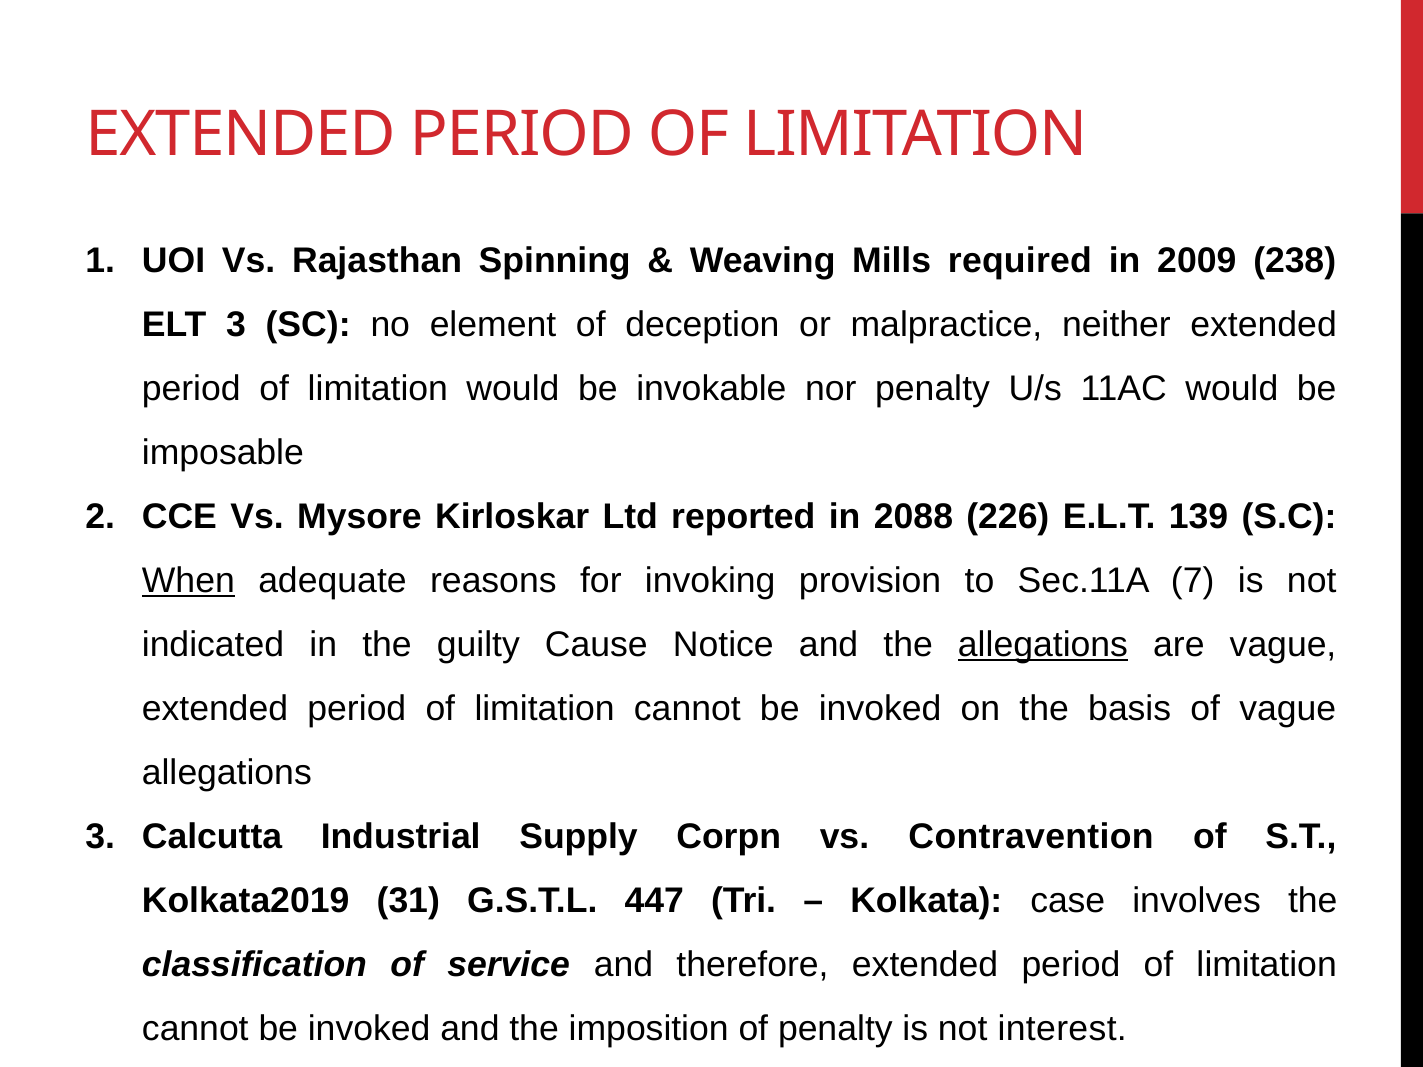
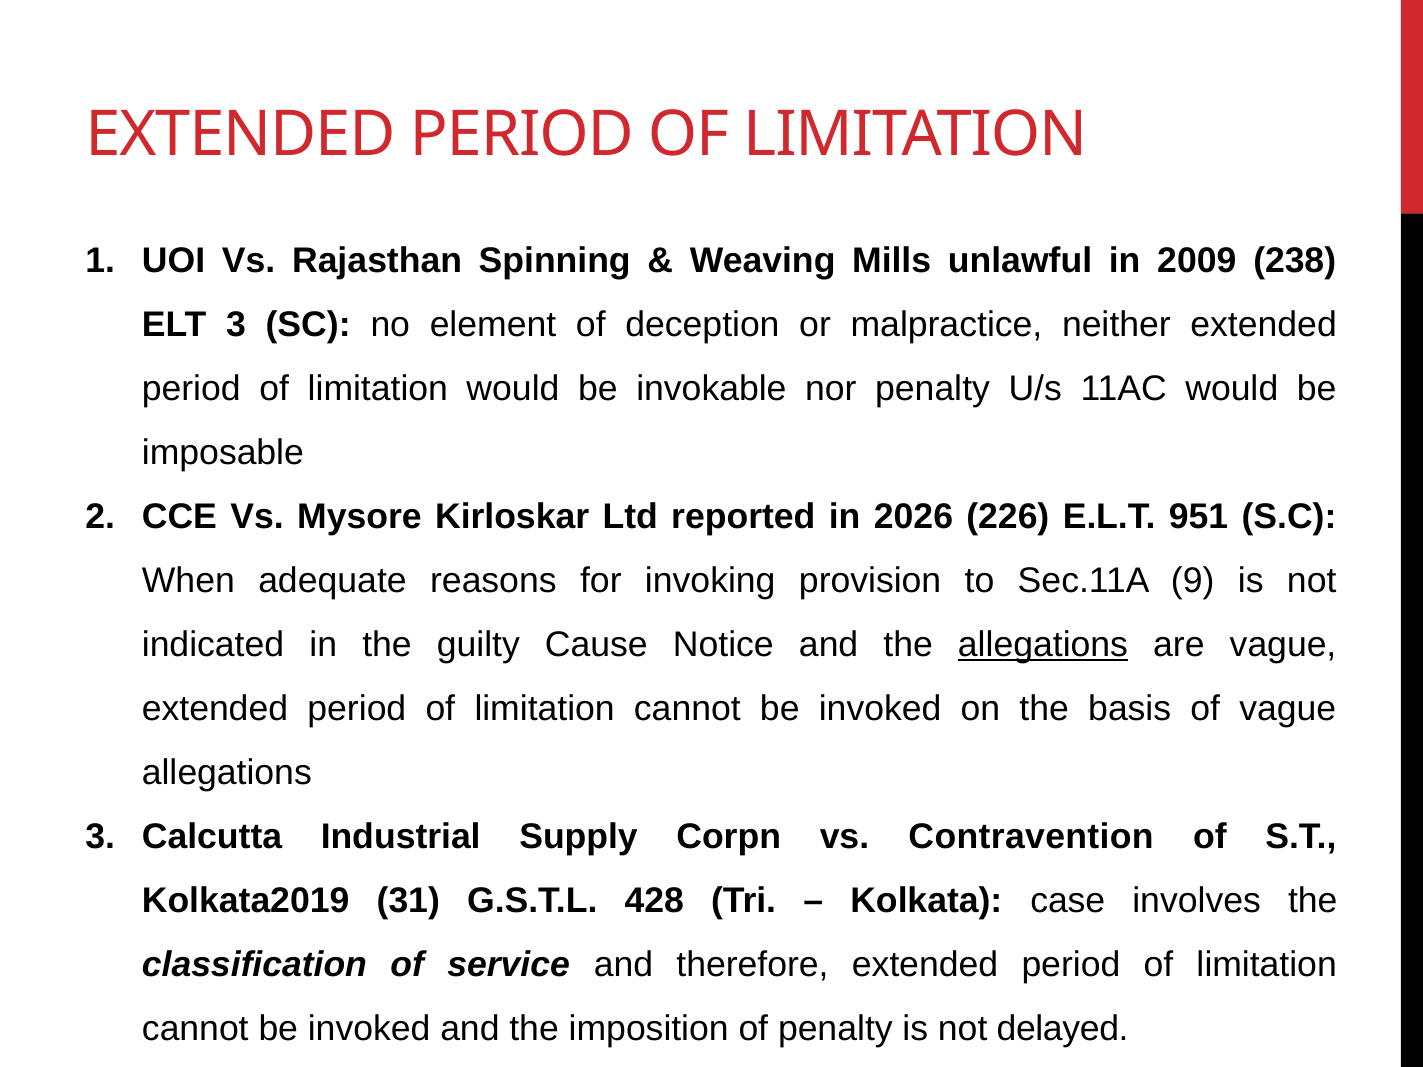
required: required -> unlawful (1020, 261)
2088: 2088 -> 2026 (914, 517)
139: 139 -> 951 (1199, 517)
When underline: present -> none (188, 581)
7: 7 -> 9 (1193, 581)
447: 447 -> 428 (654, 901)
interest: interest -> delayed (1063, 1029)
